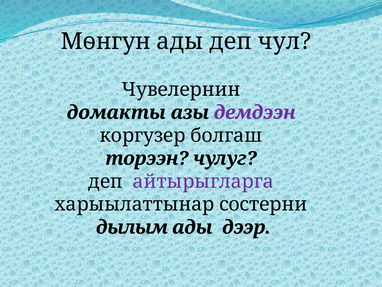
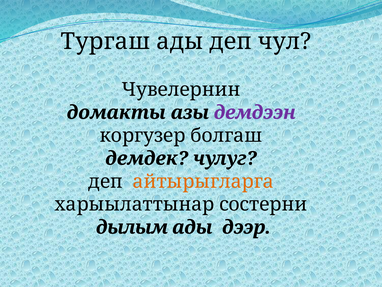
Мѳнгун: Мѳнгун -> Тургаш (105, 41)
торээн: торээн -> демдек (147, 158)
айтырыгларга colour: purple -> orange (203, 181)
